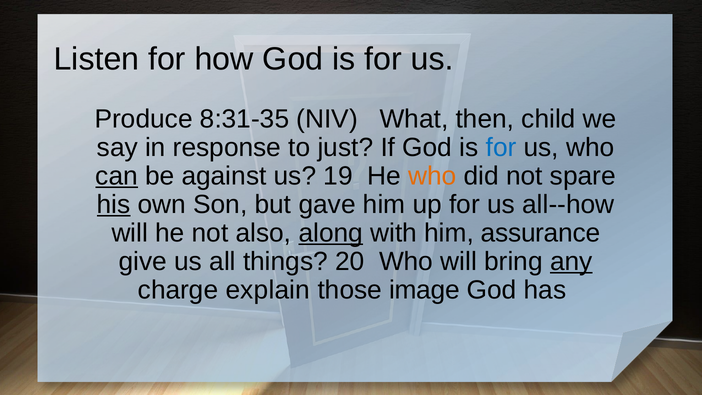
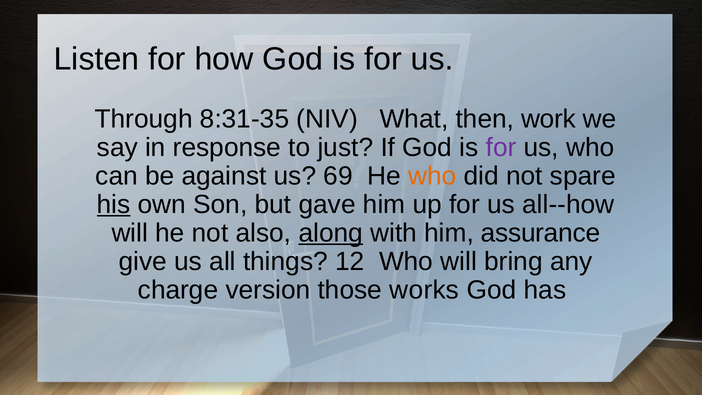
Produce: Produce -> Through (144, 119)
child: child -> work (549, 119)
for colour: blue -> purple (501, 148)
can underline: present -> none (117, 176)
19: 19 -> 69 (338, 176)
20: 20 -> 12 (350, 261)
any underline: present -> none (571, 261)
explain: explain -> version (268, 290)
image: image -> works (424, 290)
